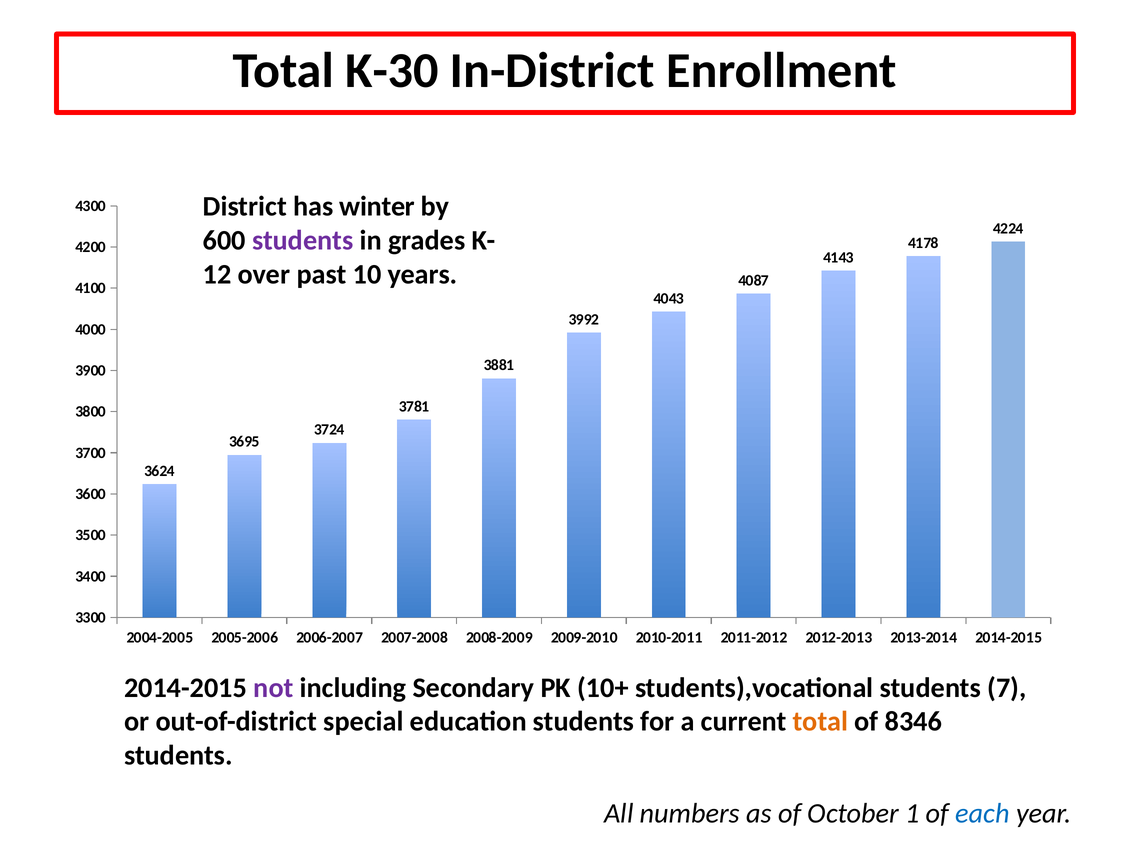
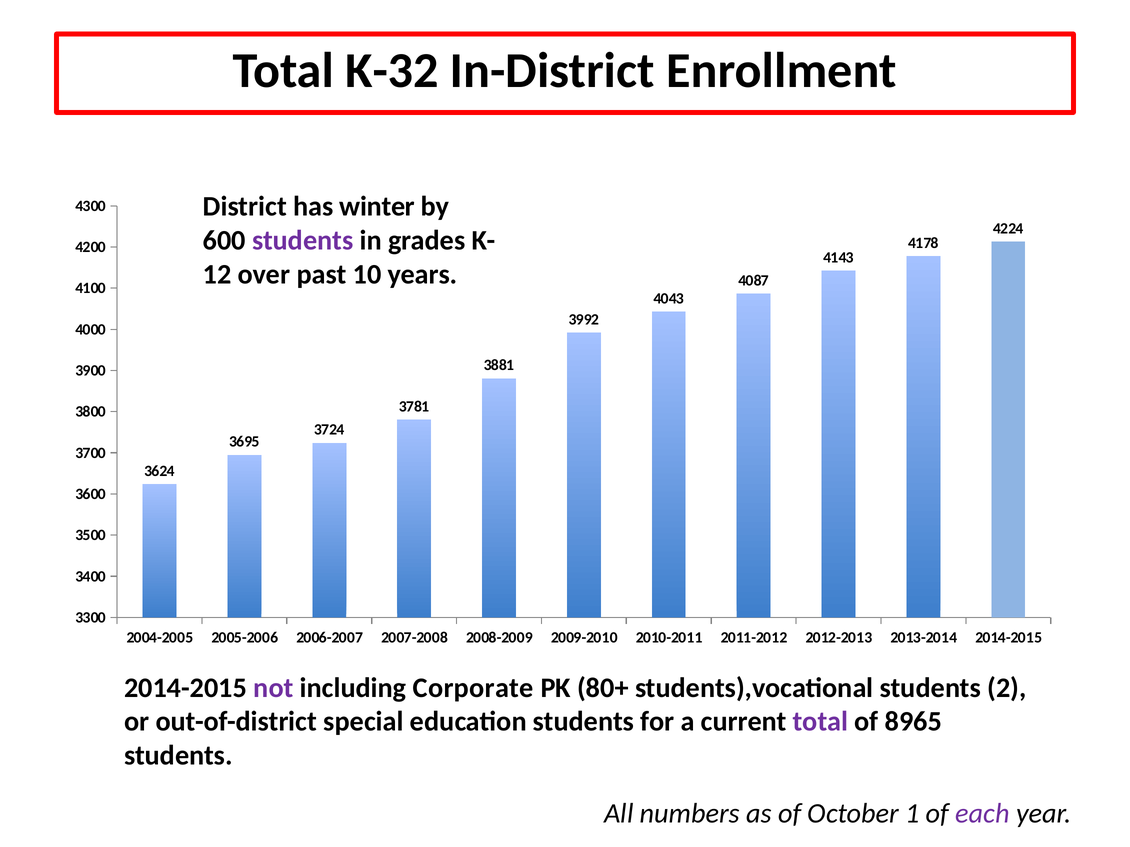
K-30: K-30 -> K-32 (392, 71)
Secondary: Secondary -> Corporate (473, 688)
10+: 10+ -> 80+ (603, 688)
7: 7 -> 2 (1007, 688)
total colour: orange -> purple (820, 722)
8346: 8346 -> 8965 (913, 722)
each colour: blue -> purple (983, 814)
